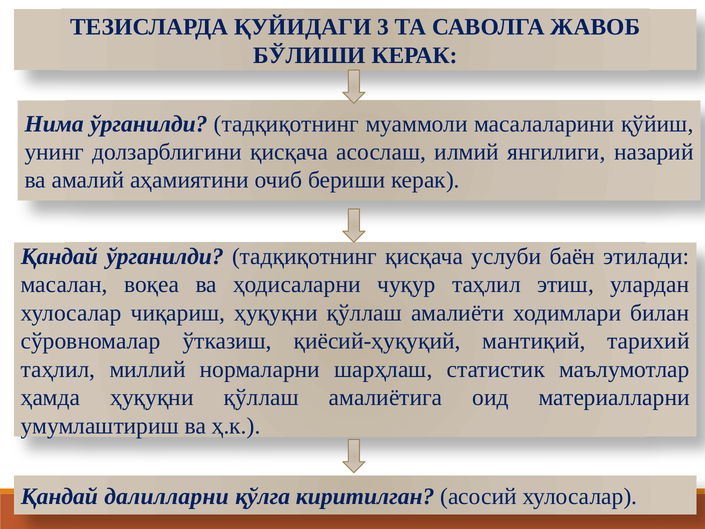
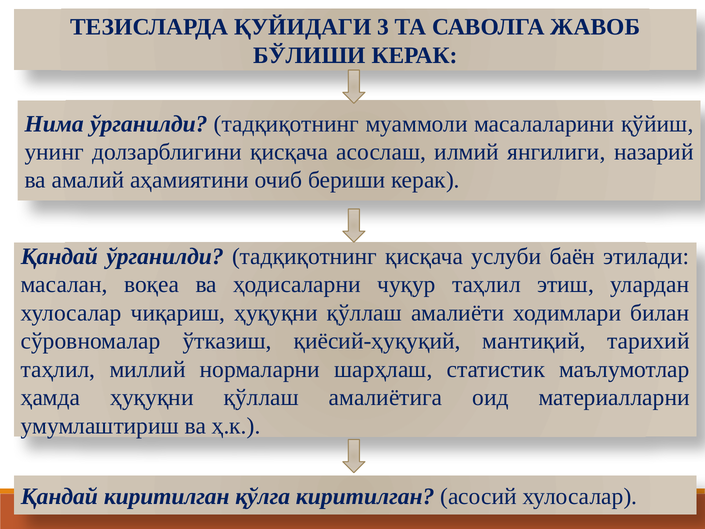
Қандай далилларни: далилларни -> киритилган (167, 496)
